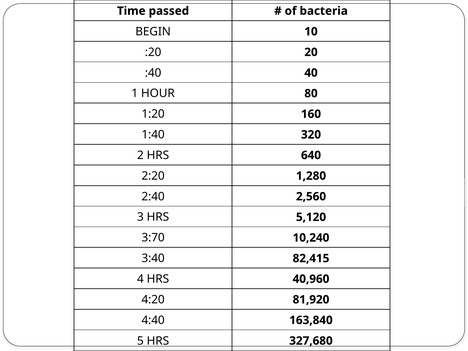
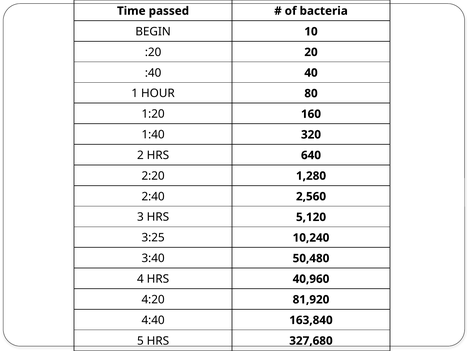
3:70: 3:70 -> 3:25 (153, 238)
82,415: 82,415 -> 50,480 (311, 258)
